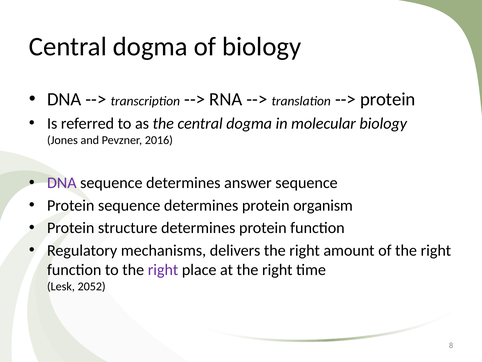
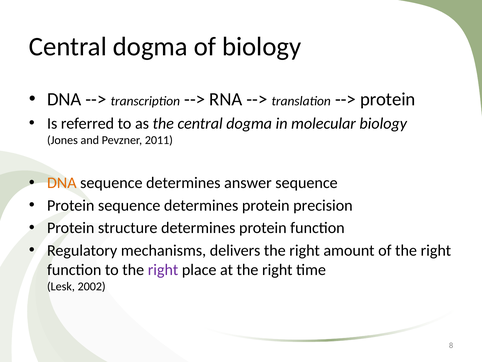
2016: 2016 -> 2011 (159, 140)
DNA colour: purple -> orange (62, 183)
organism: organism -> precision (323, 205)
2052: 2052 -> 2002 (92, 286)
